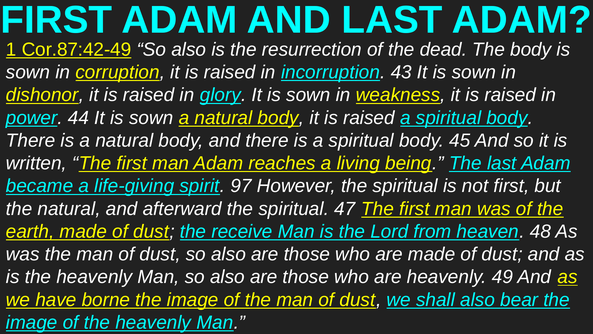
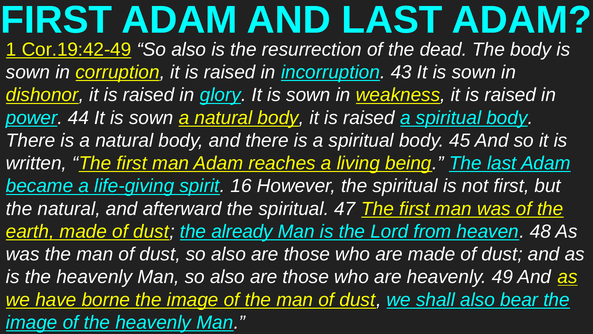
Cor.87:42-49: Cor.87:42-49 -> Cor.19:42-49 (76, 50)
97: 97 -> 16 (241, 186)
receive: receive -> already (242, 231)
